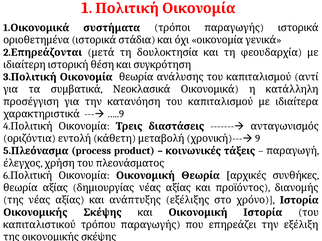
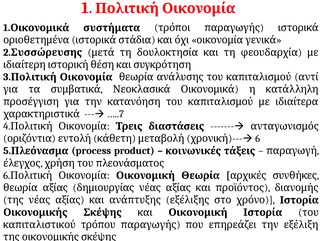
Επηρεάζονται: Επηρεάζονται -> Συσσώρευσης (46, 52)
…..9: …..9 -> …..7 (115, 114)
9: 9 -> 6 (258, 139)
